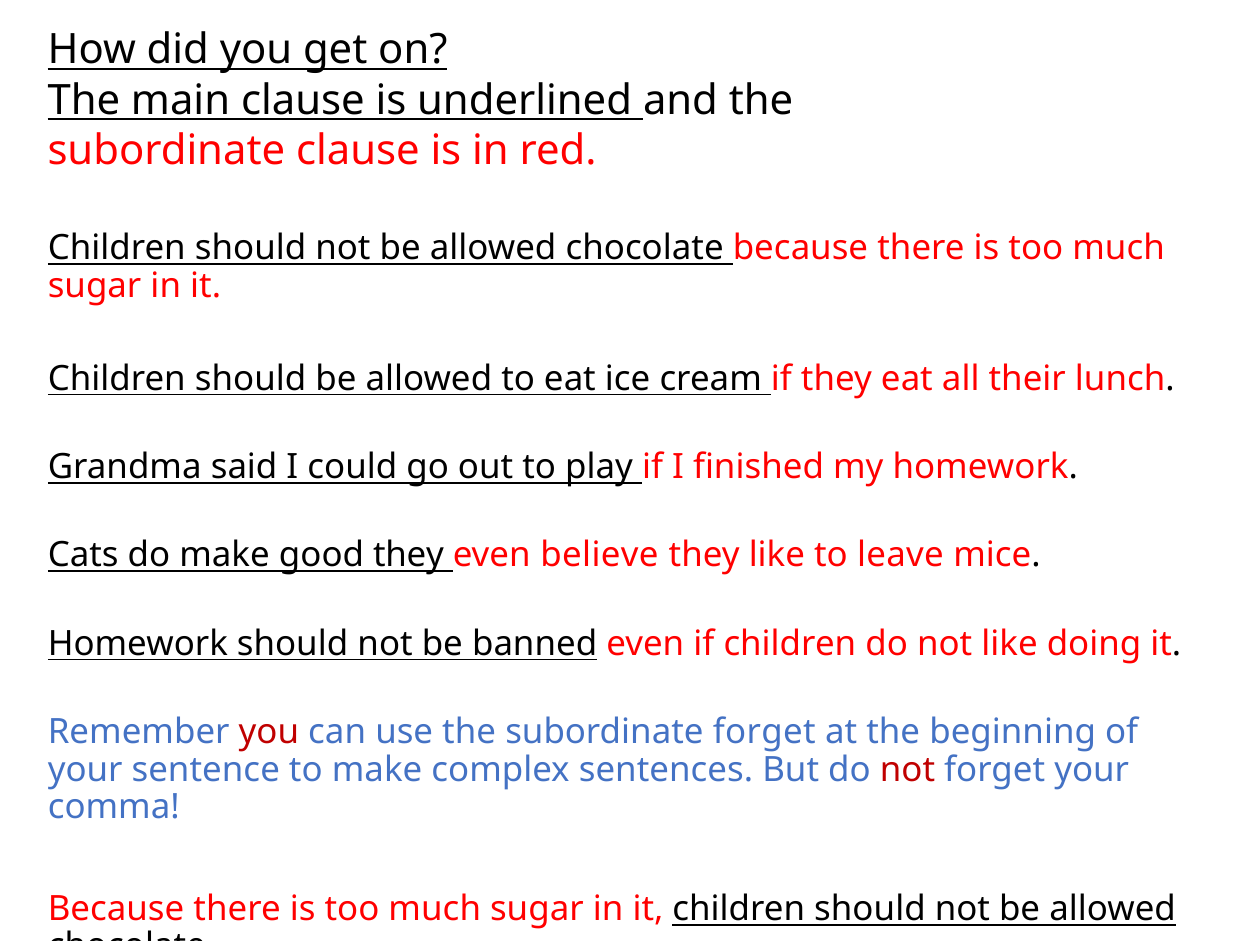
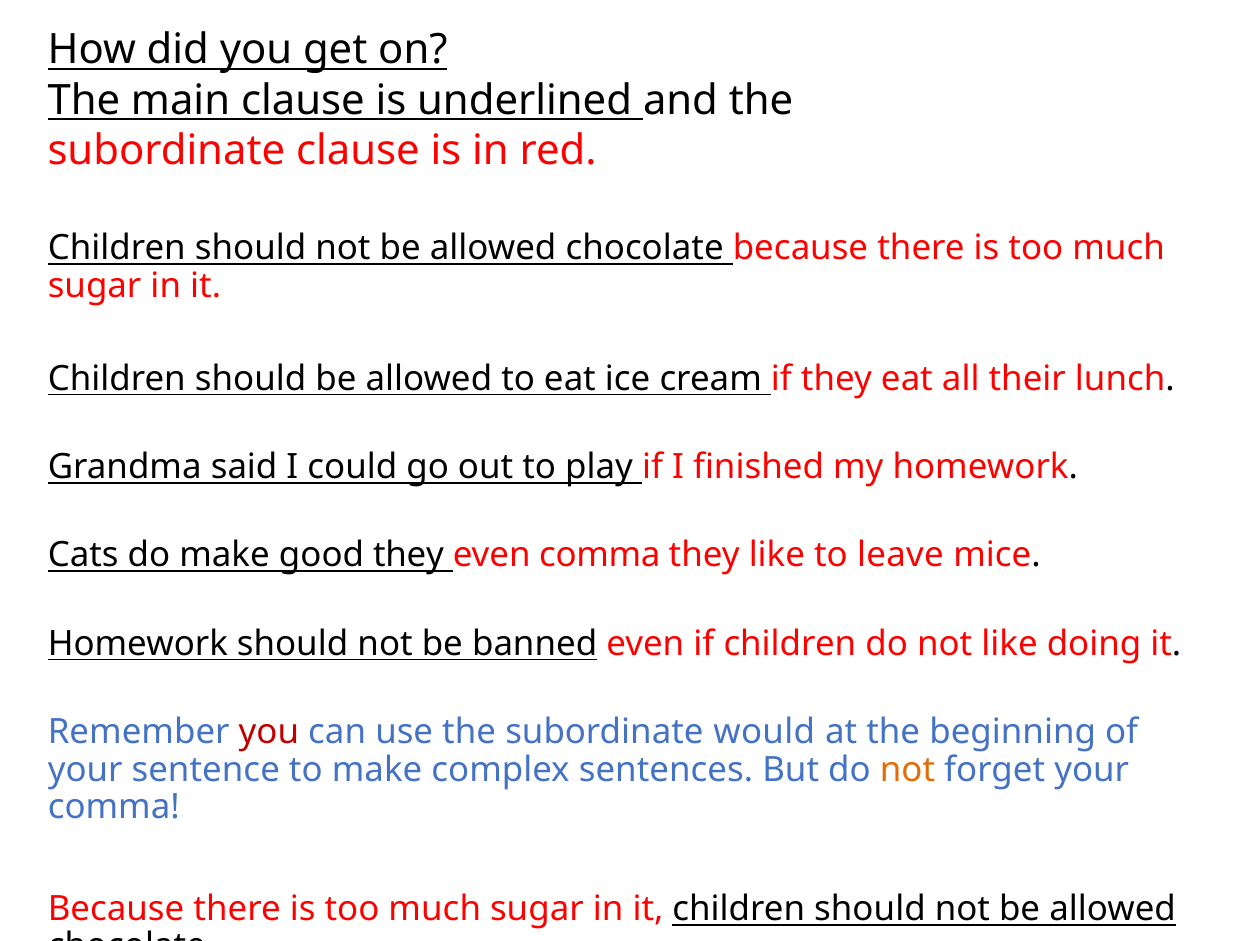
even believe: believe -> comma (600, 555)
subordinate forget: forget -> would (764, 732)
not colour: red -> orange (907, 769)
